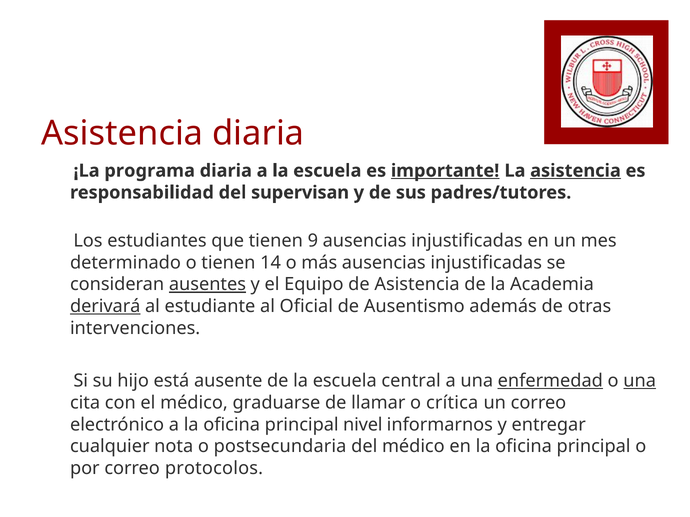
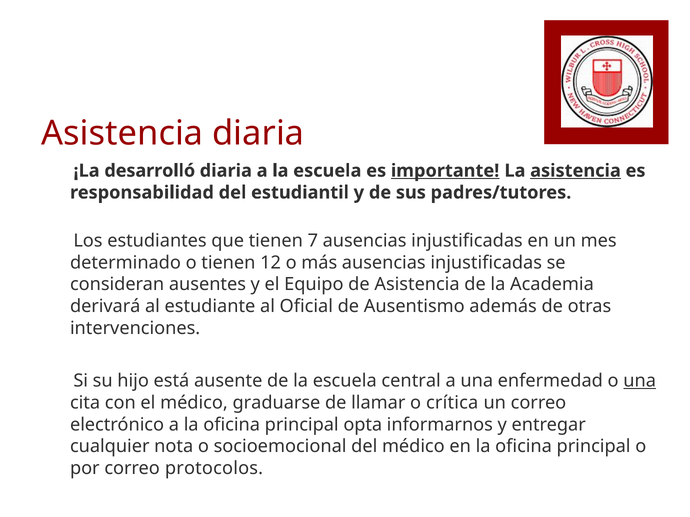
programa: programa -> desarrolló (150, 171)
supervisan: supervisan -> estudiantil (300, 193)
9: 9 -> 7 (313, 241)
14: 14 -> 12 (271, 263)
ausentes underline: present -> none (207, 285)
derivará underline: present -> none (105, 307)
enfermedad underline: present -> none (550, 381)
nivel: nivel -> opta (363, 425)
postsecundaria: postsecundaria -> socioemocional (280, 447)
